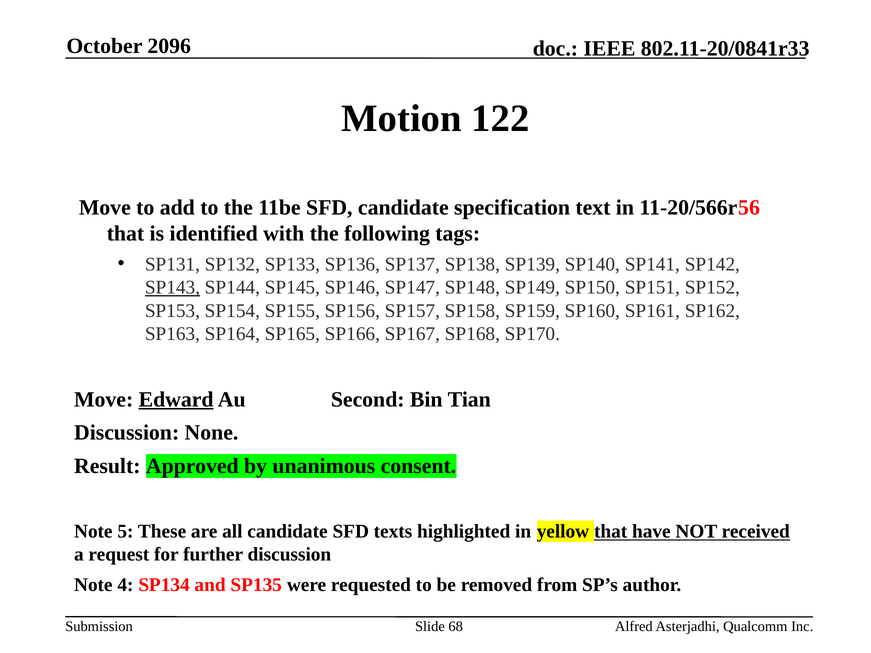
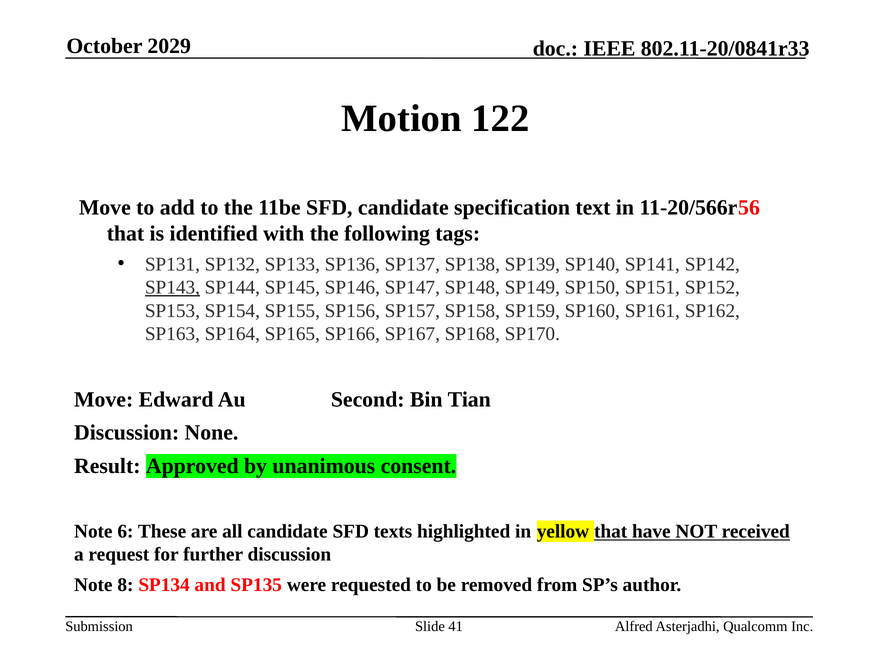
2096: 2096 -> 2029 (169, 46)
Edward underline: present -> none (176, 400)
5: 5 -> 6 (125, 531)
4: 4 -> 8 (125, 585)
68: 68 -> 41 (456, 627)
